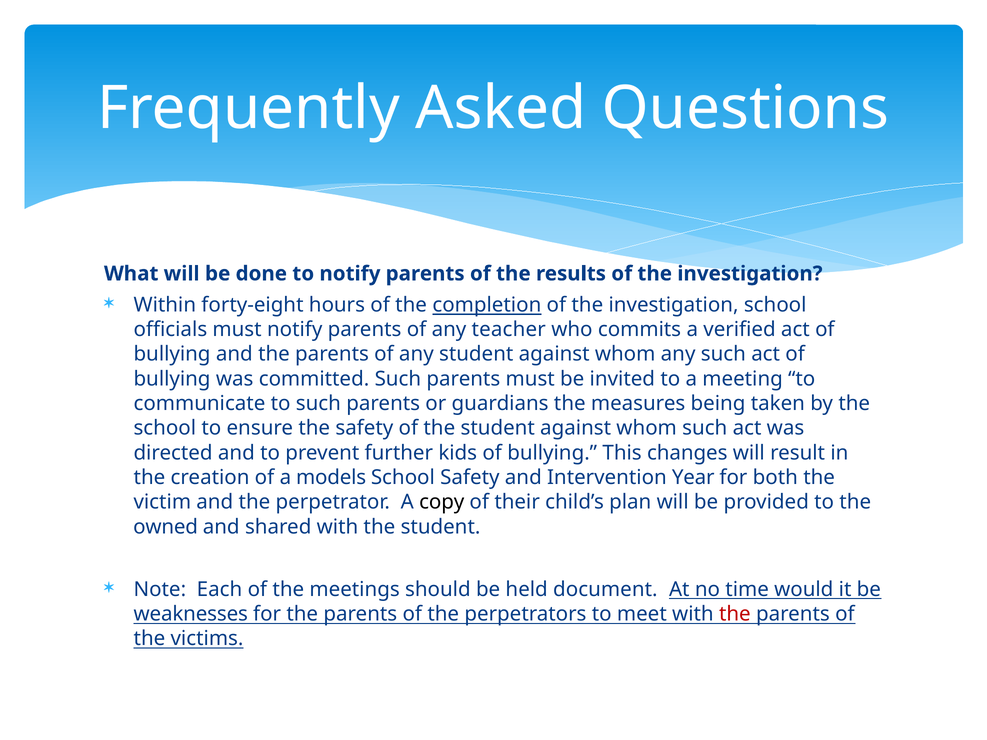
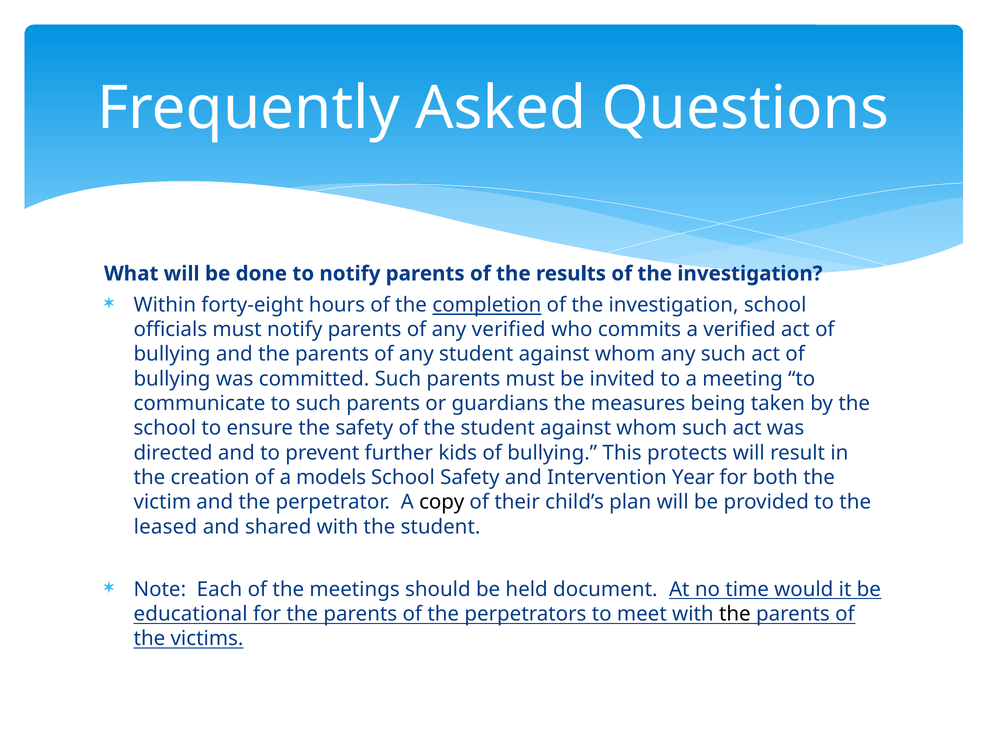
any teacher: teacher -> verified (509, 330)
changes: changes -> protects (687, 453)
owned: owned -> leased (165, 527)
weaknesses: weaknesses -> educational (191, 614)
the colour: red -> black (735, 614)
